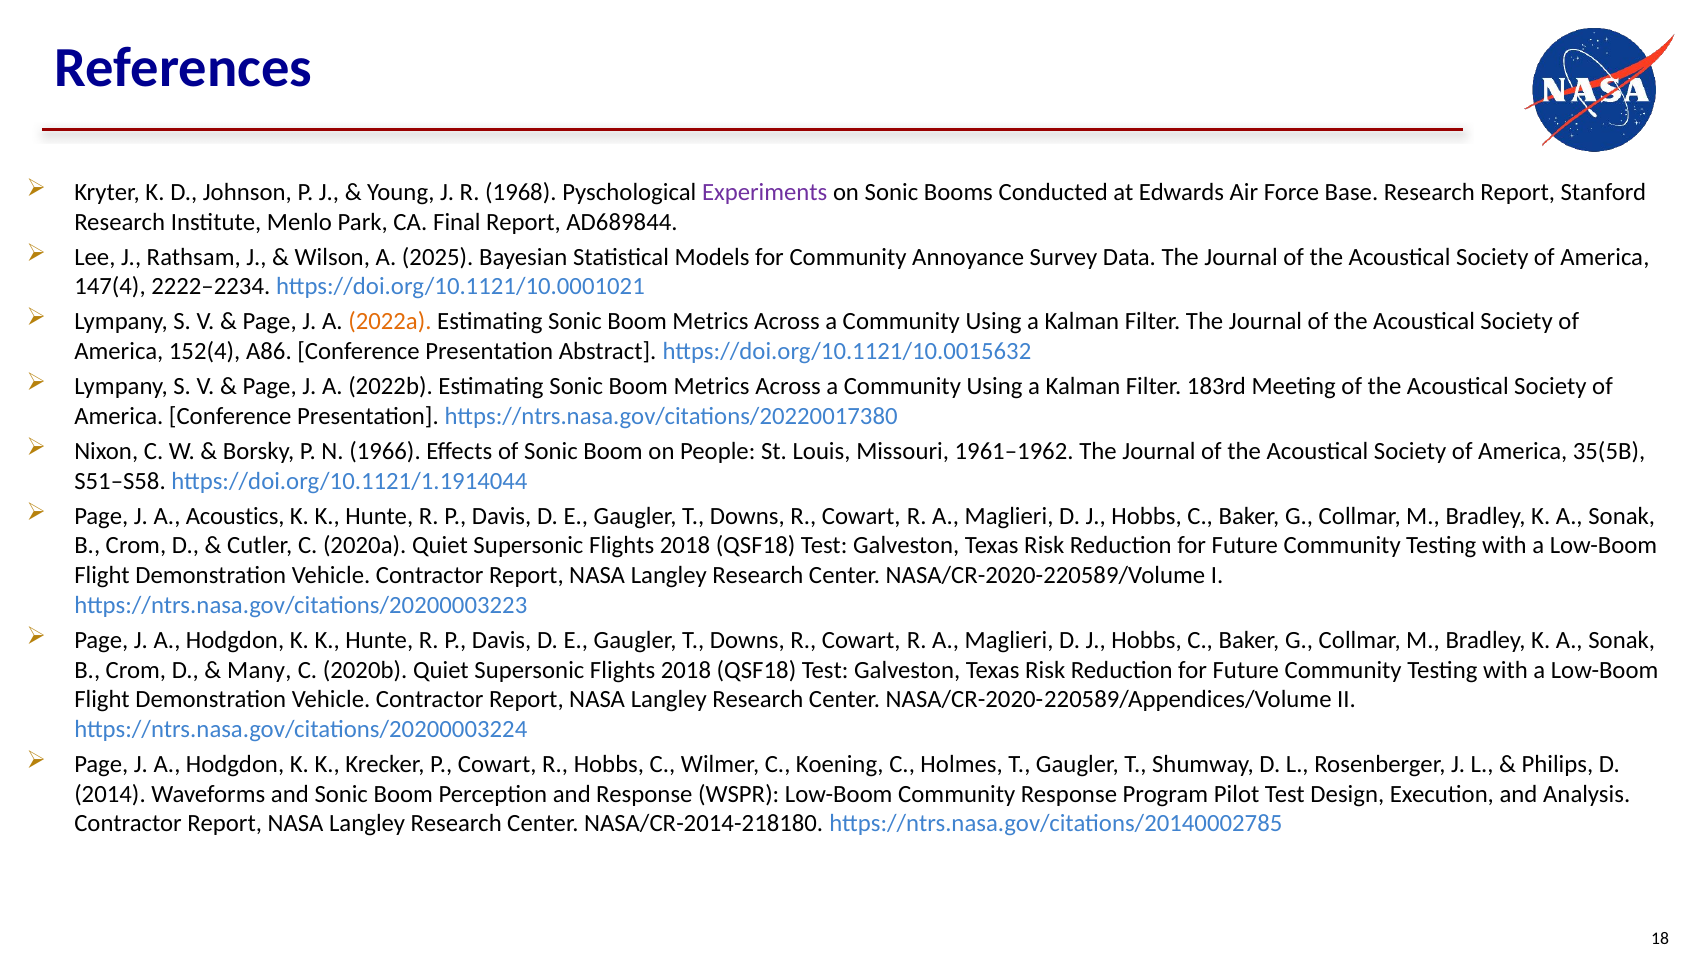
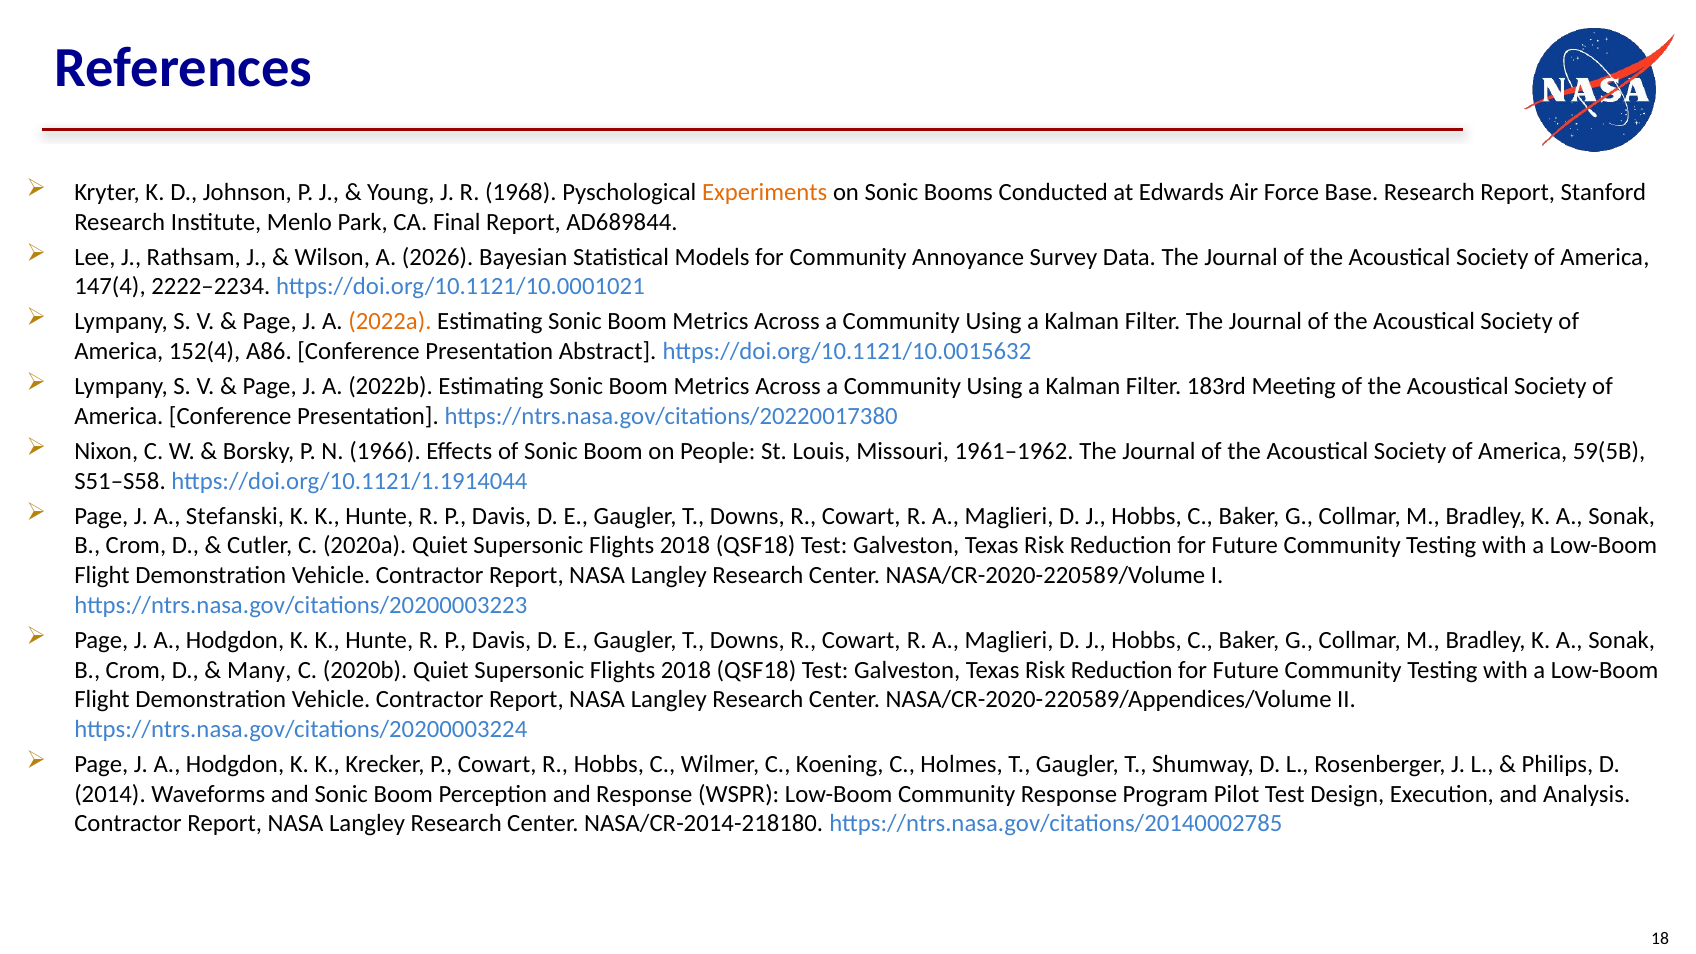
Experiments colour: purple -> orange (765, 193)
2025: 2025 -> 2026 (438, 257)
35(5B: 35(5B -> 59(5B (1609, 451)
Acoustics: Acoustics -> Stefanski (235, 516)
